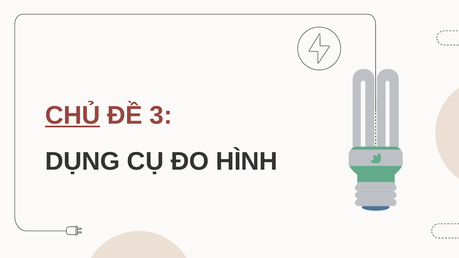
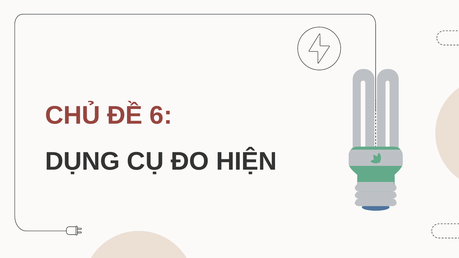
CHỦ underline: present -> none (73, 116)
3: 3 -> 6 (161, 116)
HÌNH: HÌNH -> HIỆN (247, 161)
